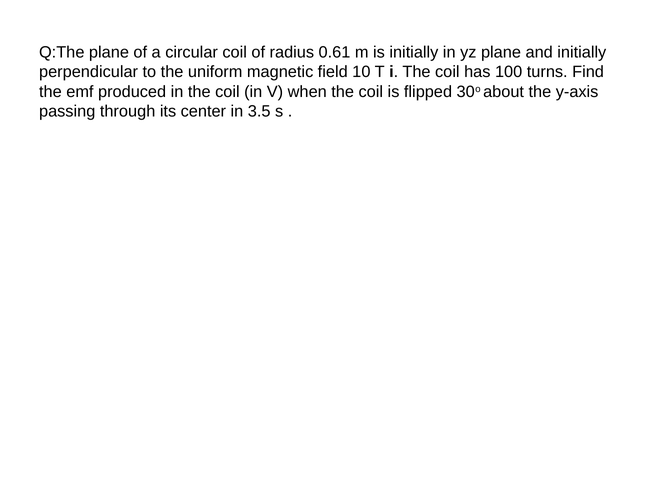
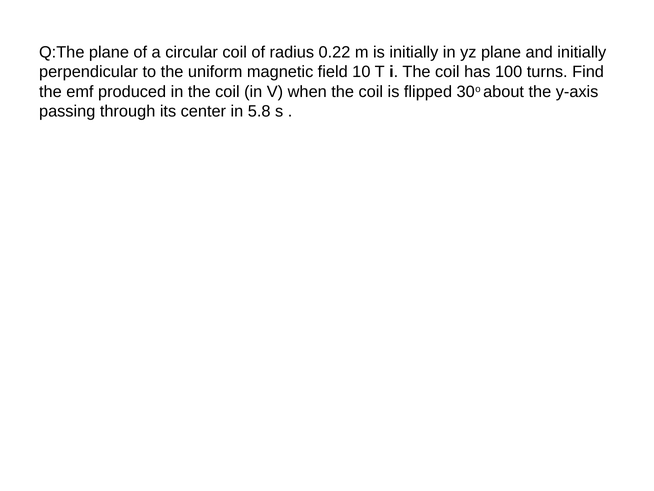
0.61: 0.61 -> 0.22 (334, 52)
3.5: 3.5 -> 5.8 (259, 111)
